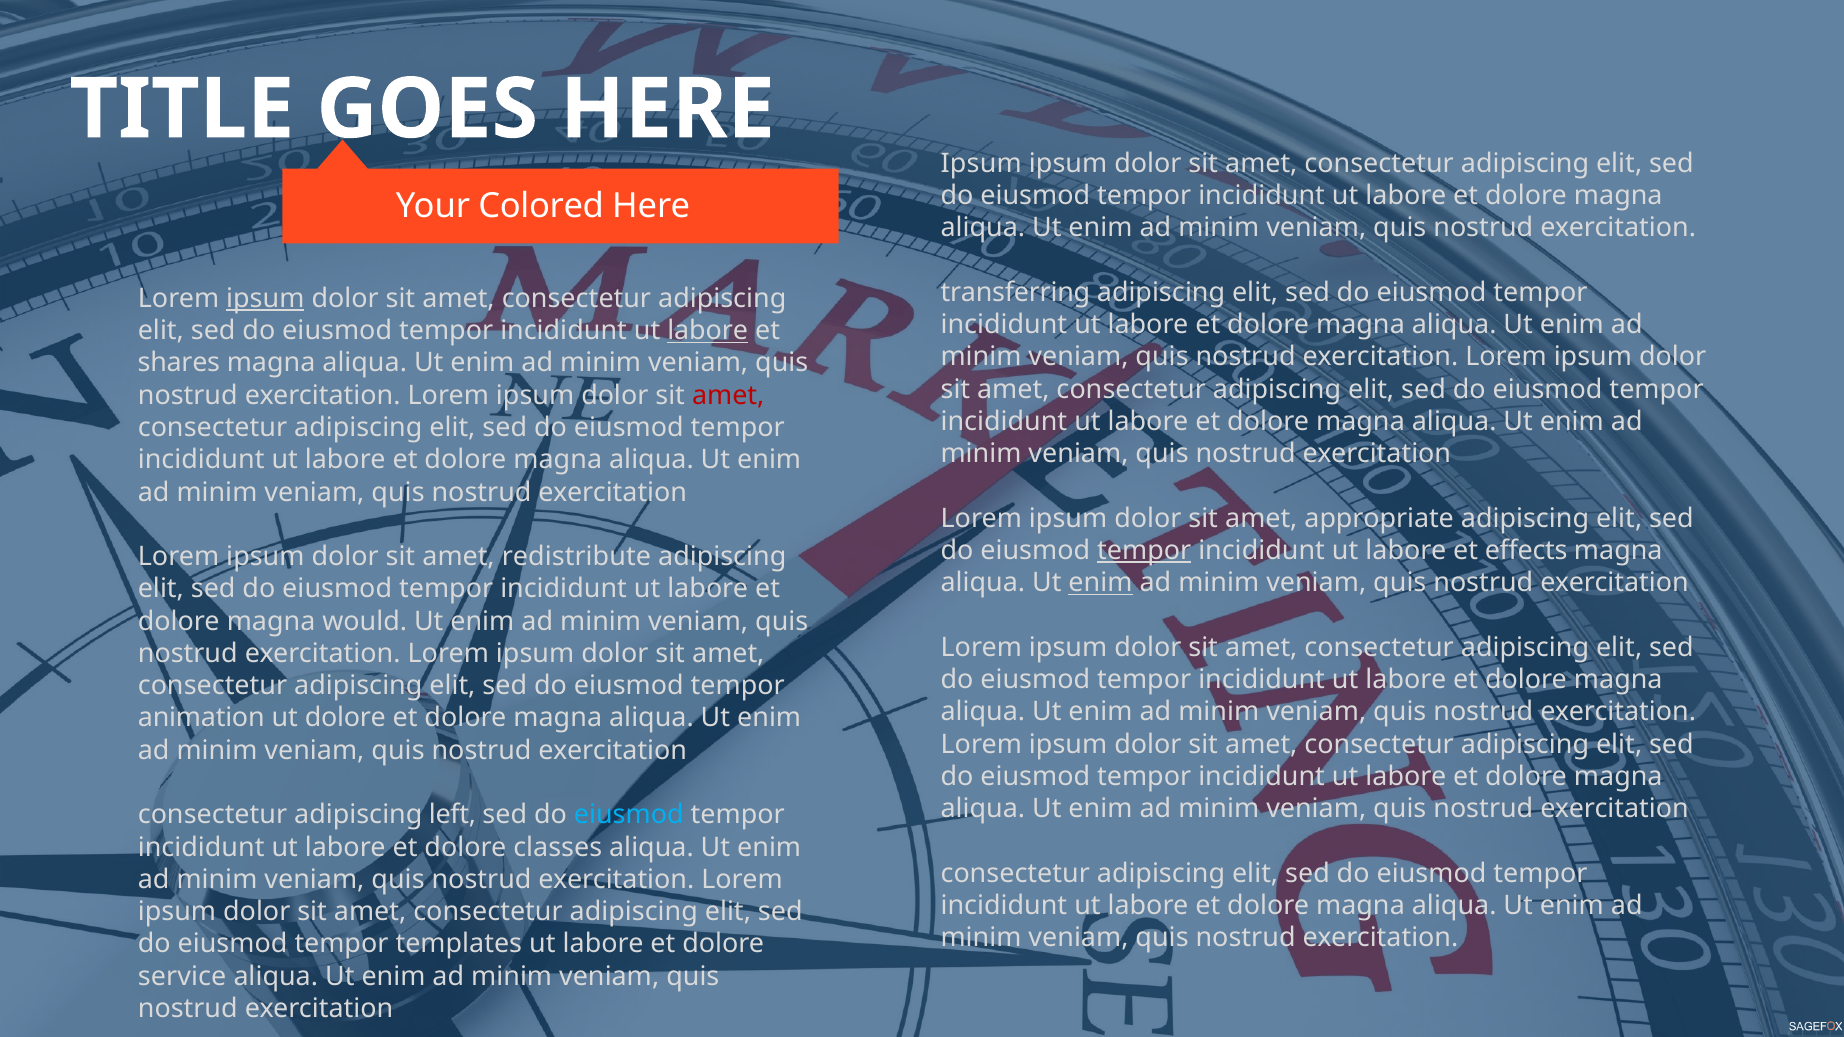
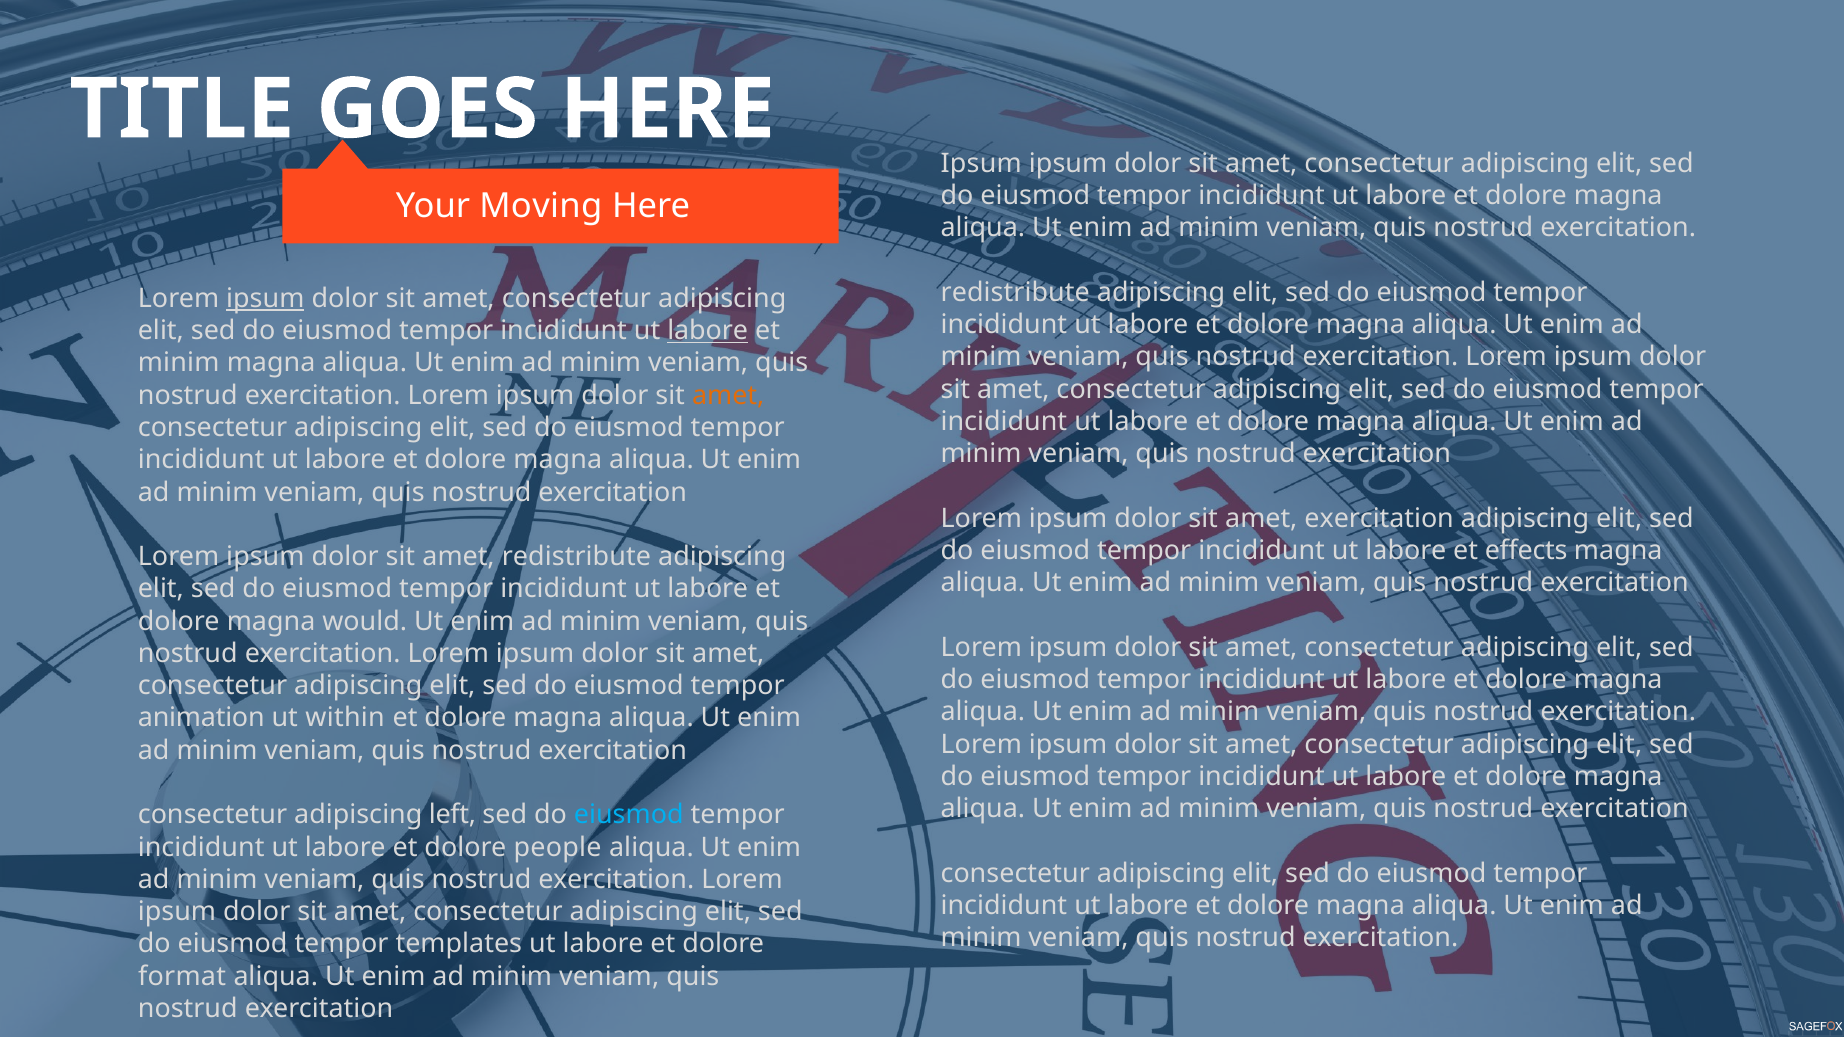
Colored: Colored -> Moving (541, 206)
transferring: transferring -> redistribute (1015, 292)
shares: shares -> minim (179, 363)
amet colour: red -> orange (728, 395)
amet appropriate: appropriate -> exercitation (1379, 518)
tempor underline: present -> none (1144, 551)
enim underline: present -> none (1100, 583)
ut dolore: dolore -> within (345, 718)
classes: classes -> people (558, 847)
service: service -> format (182, 977)
